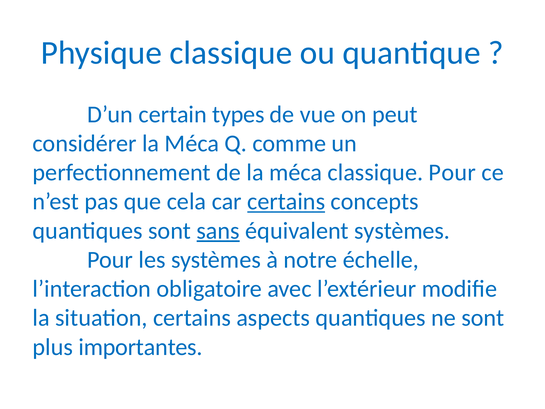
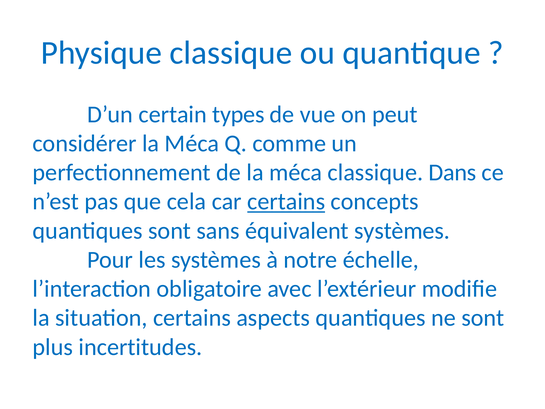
classique Pour: Pour -> Dans (452, 172)
sans underline: present -> none (218, 231)
importantes: importantes -> incertitudes (140, 347)
